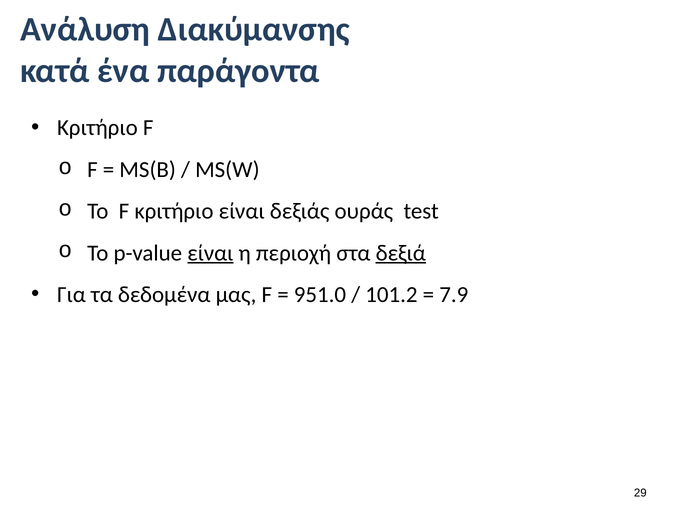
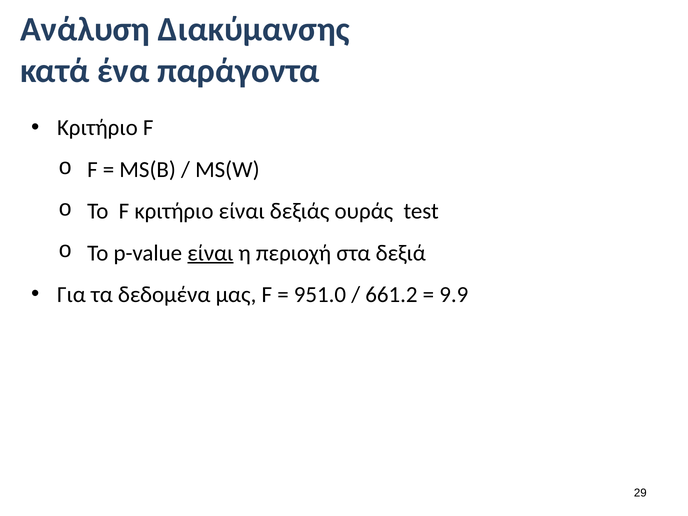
δεξιά underline: present -> none (401, 253)
101.2: 101.2 -> 661.2 (391, 295)
7.9: 7.9 -> 9.9 (454, 295)
